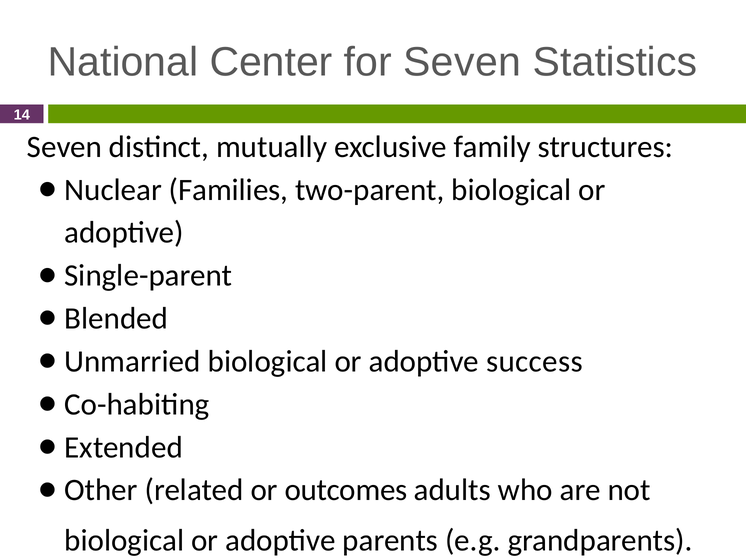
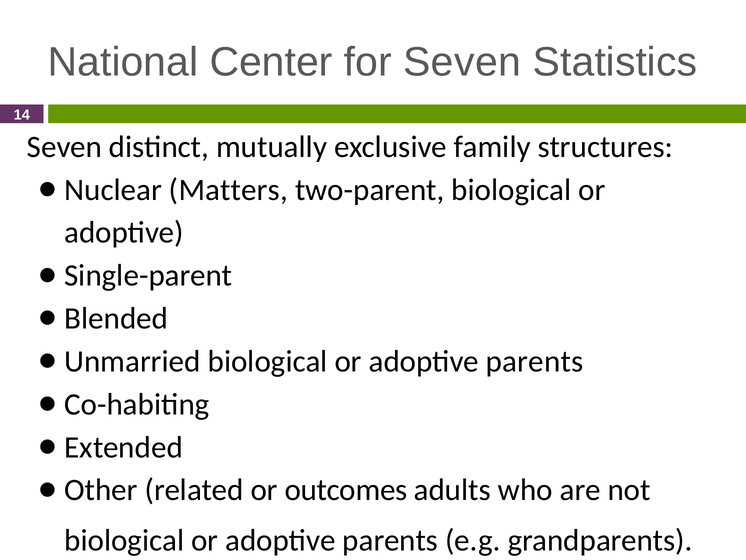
Families: Families -> Matters (228, 190)
success: success -> parents (535, 361)
